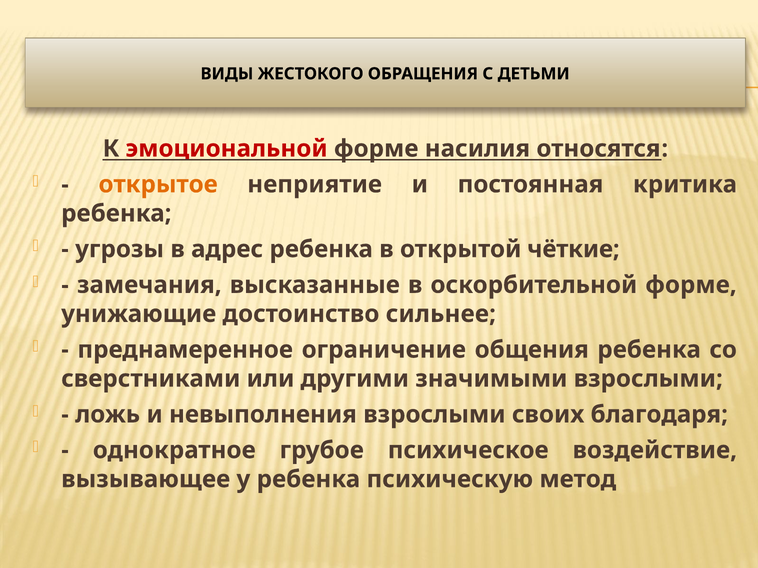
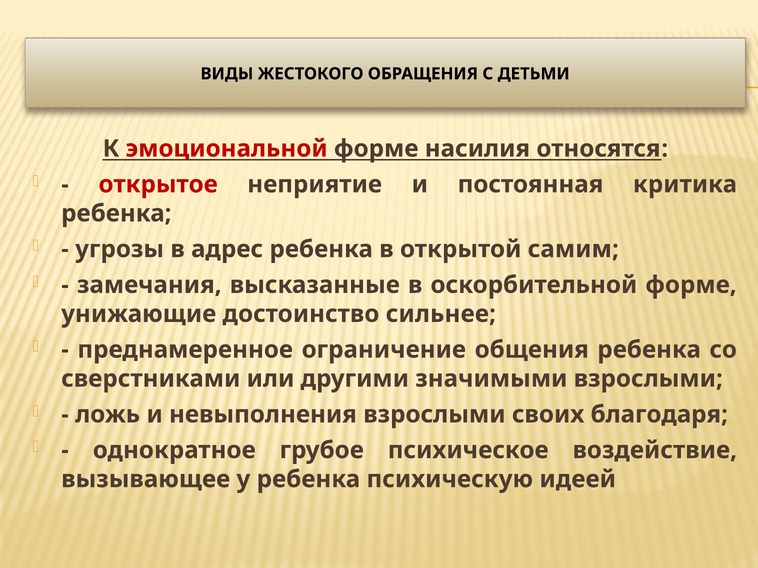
открытое colour: orange -> red (158, 185)
чёткие: чёткие -> самим (573, 249)
метод: метод -> идеей (578, 480)
